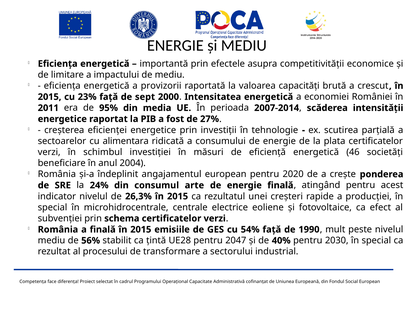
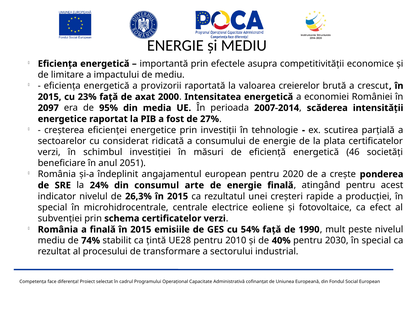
capacități: capacități -> creierelor (299, 86)
sept: sept -> axat (145, 97)
2011: 2011 -> 2097 (48, 108)
alimentara: alimentara -> considerat (126, 141)
2004: 2004 -> 2051 (133, 163)
56%: 56% -> 74% (91, 240)
2047: 2047 -> 2010 (236, 240)
